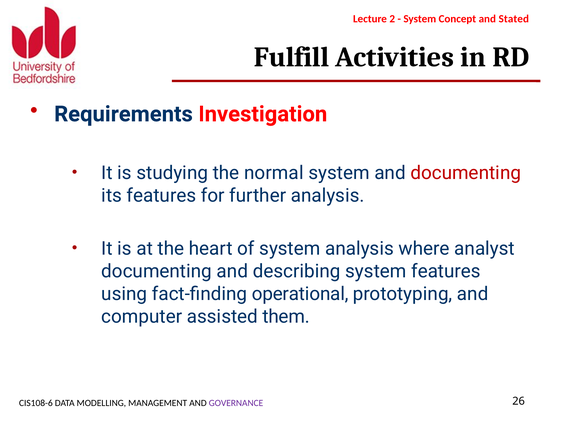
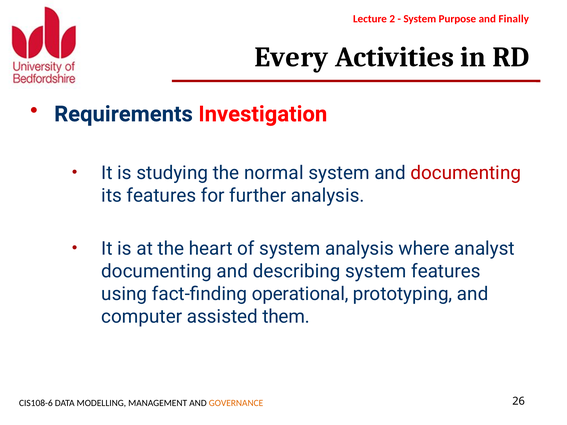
Concept: Concept -> Purpose (457, 19)
Stated: Stated -> Finally (514, 19)
Fulfill: Fulfill -> Every (291, 57)
GOVERNANCE colour: purple -> orange (236, 403)
